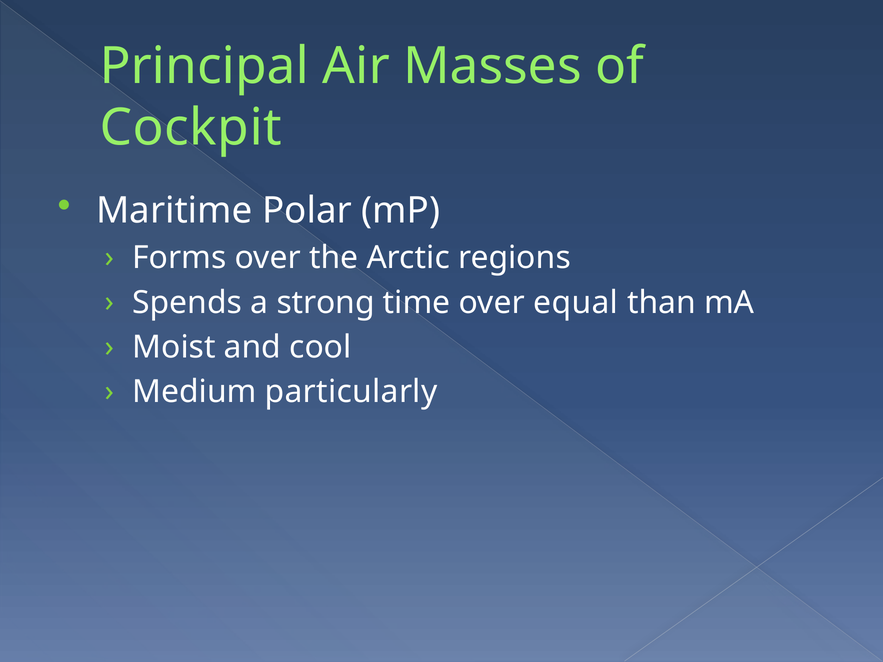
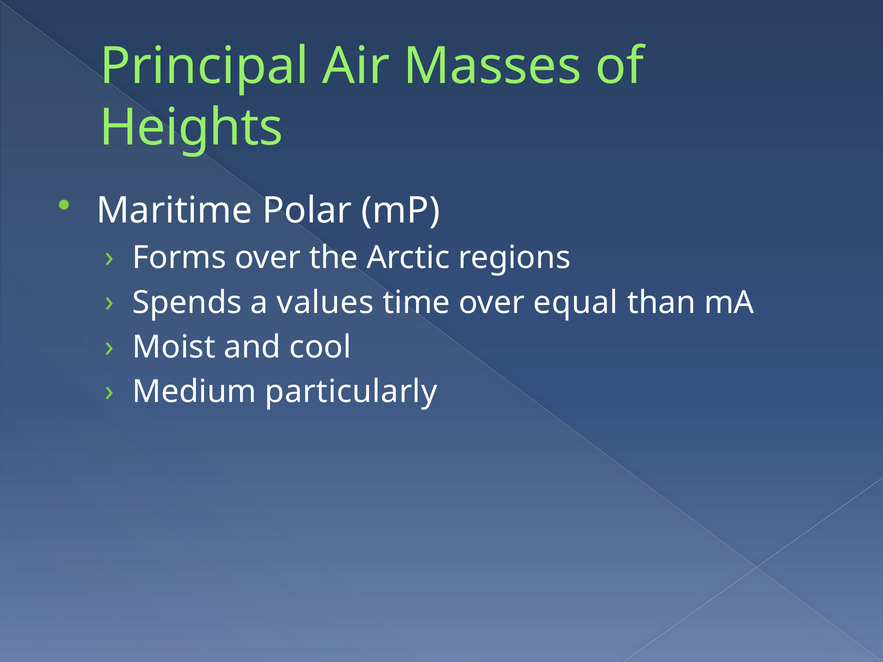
Cockpit: Cockpit -> Heights (191, 128)
strong: strong -> values (325, 303)
